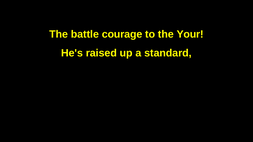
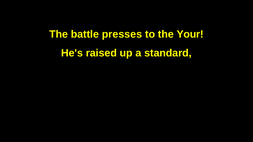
courage: courage -> presses (122, 34)
